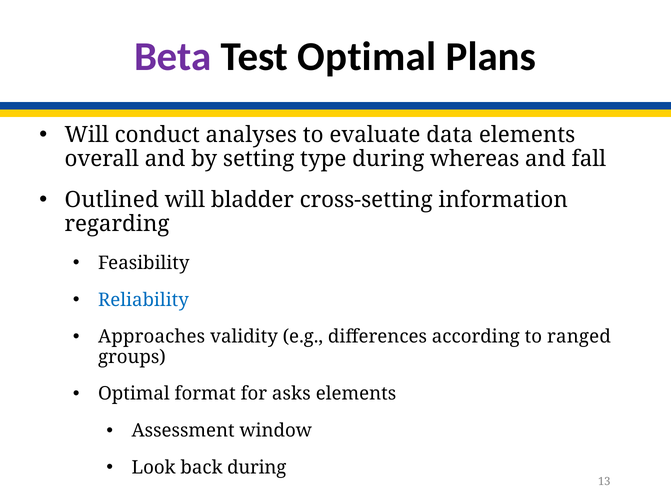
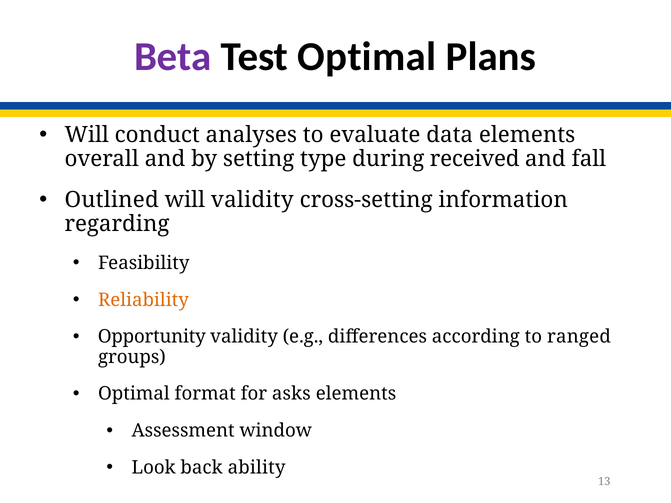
whereas: whereas -> received (475, 159)
will bladder: bladder -> validity (252, 200)
Reliability colour: blue -> orange (143, 300)
Approaches: Approaches -> Opportunity (152, 337)
back during: during -> ability (257, 468)
